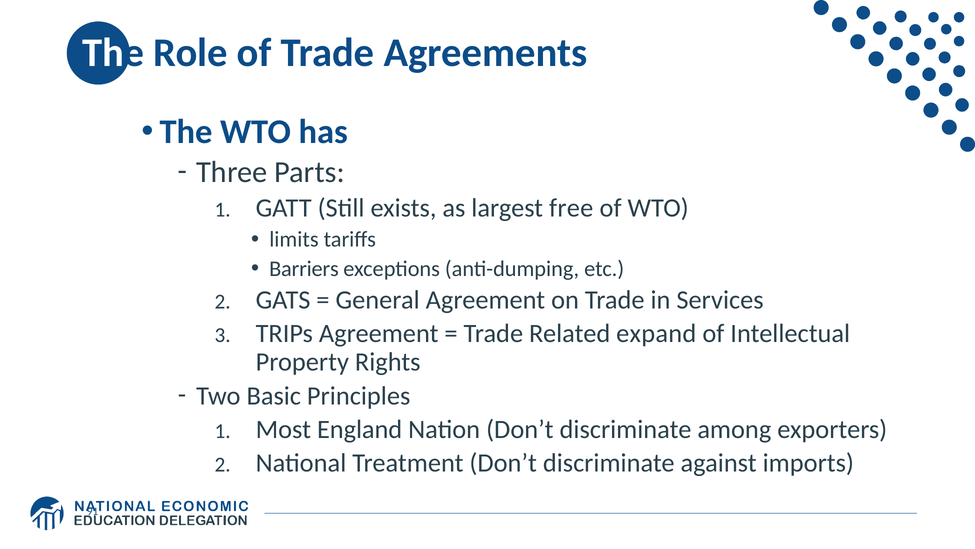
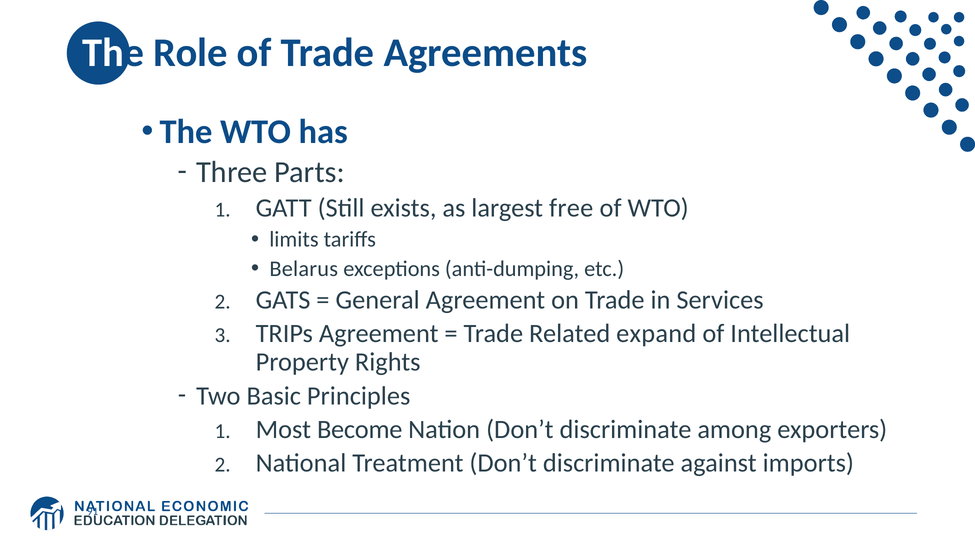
Barriers: Barriers -> Belarus (304, 268)
England: England -> Become (360, 429)
